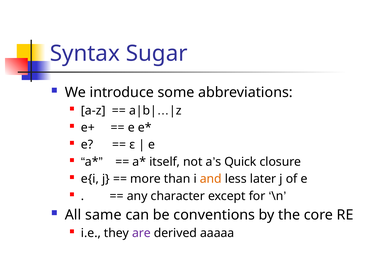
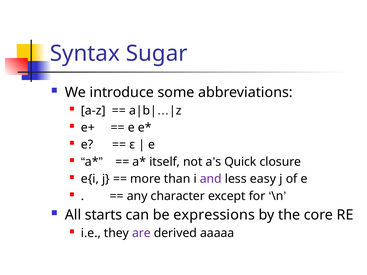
and colour: orange -> purple (211, 179)
later: later -> easy (263, 179)
same: same -> starts (104, 215)
conventions: conventions -> expressions (214, 215)
